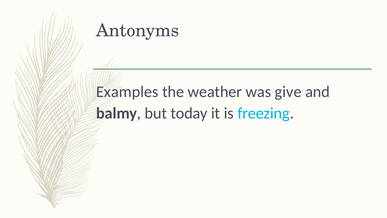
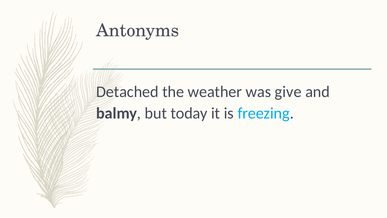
Examples: Examples -> Detached (127, 92)
